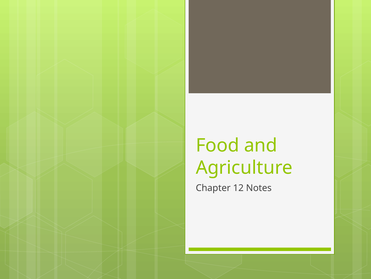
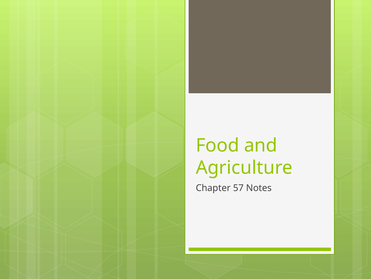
12: 12 -> 57 (238, 187)
